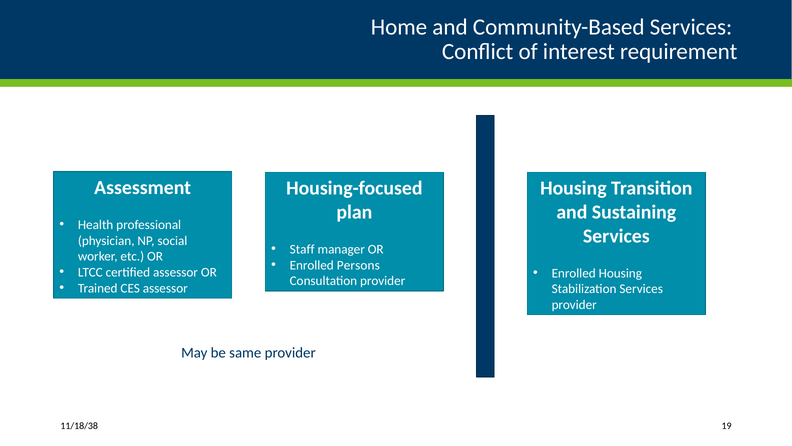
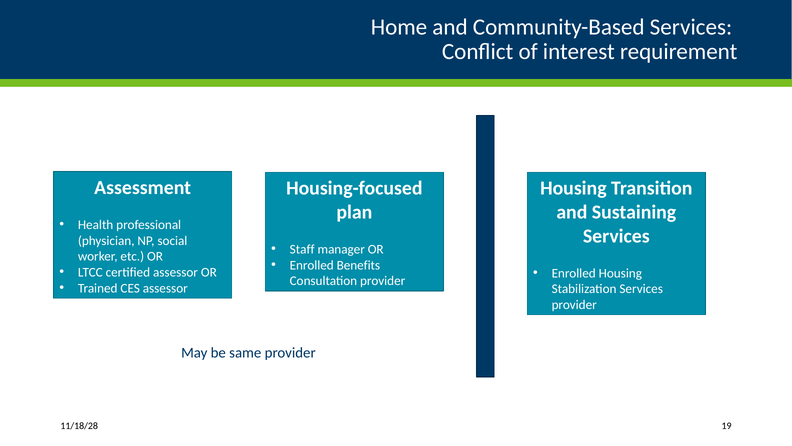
Persons: Persons -> Benefits (358, 265)
11/18/38: 11/18/38 -> 11/18/28 (79, 425)
